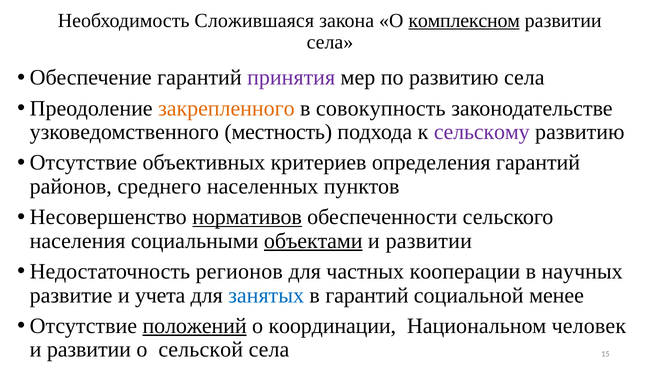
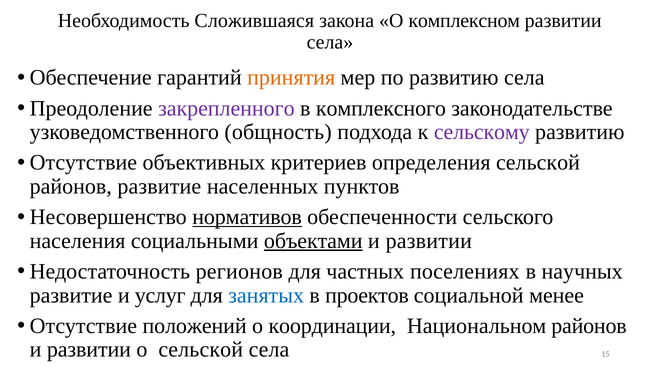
комплексном underline: present -> none (464, 20)
принятия colour: purple -> orange (291, 78)
закрепленного colour: orange -> purple (226, 108)
совокупность: совокупность -> комплексного (381, 108)
местность: местность -> общность (278, 132)
определения гарантий: гарантий -> сельской (538, 163)
районов среднего: среднего -> развитие (159, 187)
кооперации: кооперации -> поселениях (465, 272)
учета: учета -> услуг (160, 295)
в гарантий: гарантий -> проектов (367, 295)
положений underline: present -> none (195, 326)
Национальном человек: человек -> районов (589, 326)
